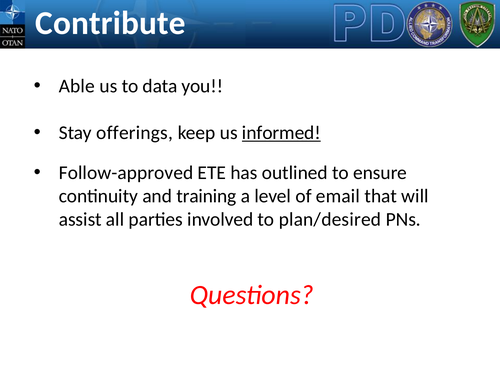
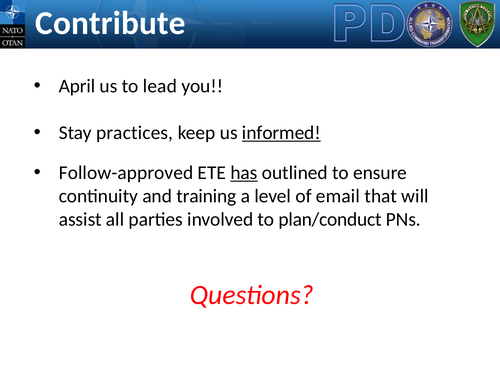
Able: Able -> April (77, 86)
data: data -> lead (160, 86)
offerings: offerings -> practices (135, 133)
has underline: none -> present (244, 173)
plan/desired: plan/desired -> plan/conduct (330, 220)
